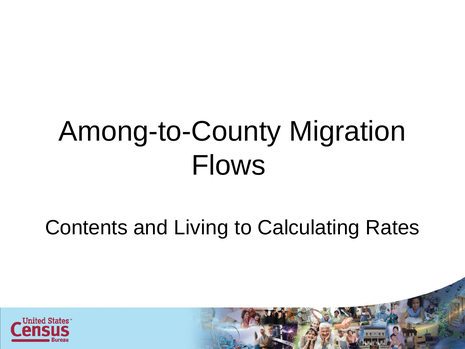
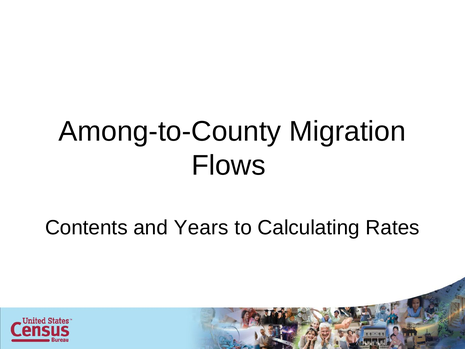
Living: Living -> Years (201, 227)
